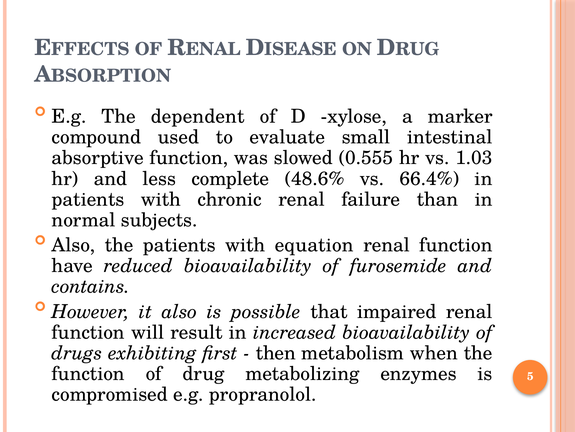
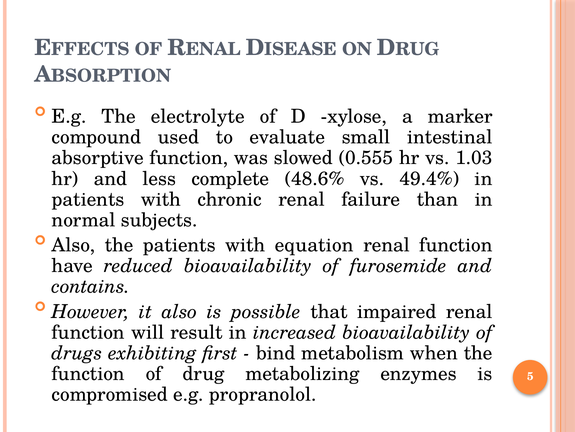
dependent: dependent -> electrolyte (198, 116)
66.4%: 66.4% -> 49.4% (429, 178)
then: then -> bind (276, 353)
